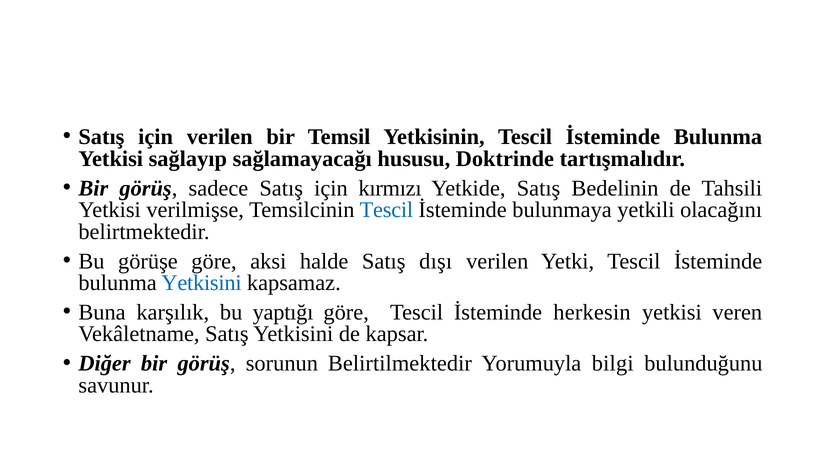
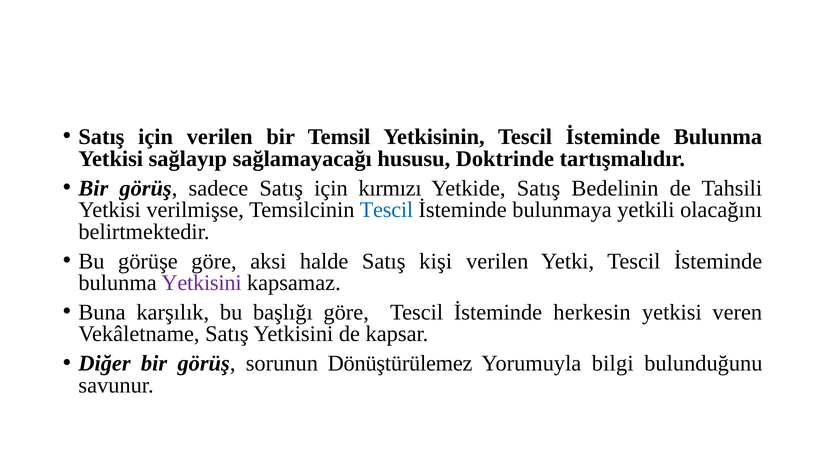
dışı: dışı -> kişi (436, 261)
Yetkisini colour: blue -> purple (202, 283)
yaptığı: yaptığı -> başlığı (283, 312)
Belirtilmektedir: Belirtilmektedir -> Dönüştürülemez (400, 363)
